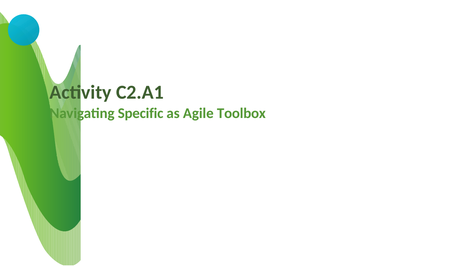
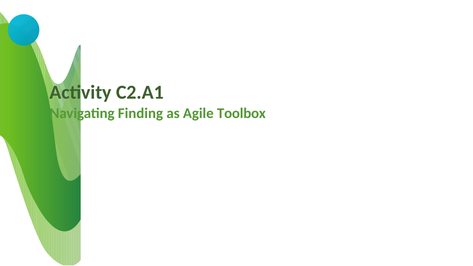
Specific: Specific -> Finding (140, 113)
